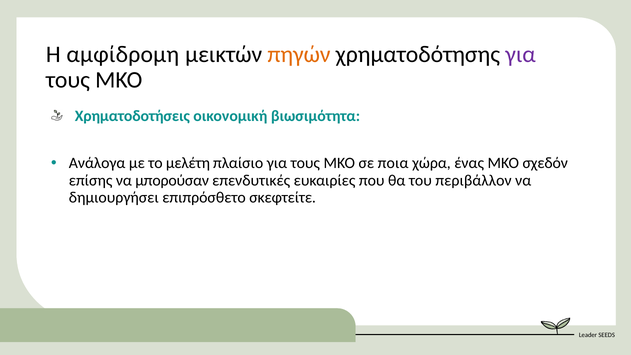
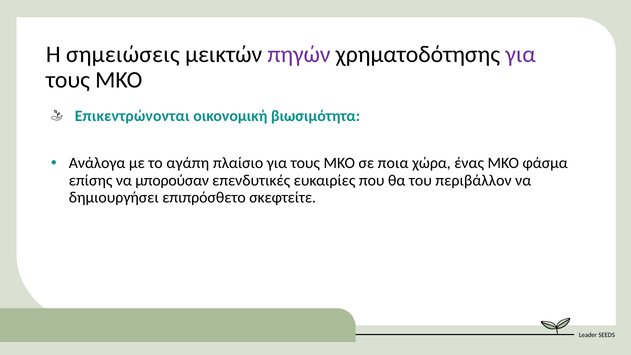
αμφίδρομη: αμφίδρομη -> σημειώσεις (123, 54)
πηγών colour: orange -> purple (299, 54)
Χρηματοδοτήσεις: Χρηματοδοτήσεις -> Επικεντρώνονται (132, 116)
μελέτη: μελέτη -> αγάπη (188, 163)
σχεδόν: σχεδόν -> φάσμα (545, 163)
